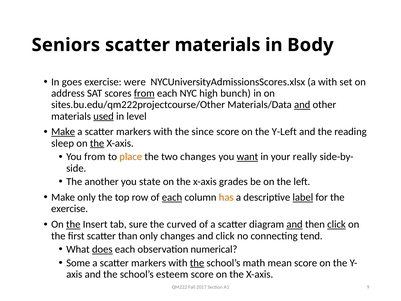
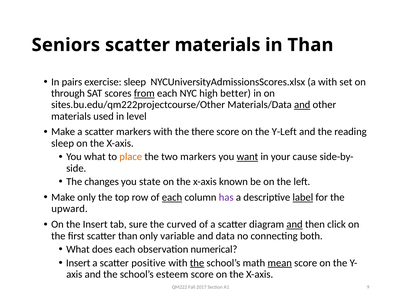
in Body: Body -> Than (310, 45)
goes: goes -> pairs (72, 82)
exercise were: were -> sleep (135, 82)
address: address -> through (68, 93)
bunch: bunch -> better (236, 93)
used underline: present -> none (104, 116)
Make underline: present -> none (63, 132)
since: since -> there (203, 132)
the underline: present -> none (97, 143)
You from: from -> what (95, 157)
two changes: changes -> markers (198, 157)
really: really -> cause (305, 157)
another: another -> changes (102, 182)
grades: grades -> known (233, 182)
has colour: orange -> purple (226, 197)
exercise: exercise -> upward (69, 209)
the underline: present -> none (73, 224)
click underline: present -> none (337, 224)
only changes: changes -> variable (178, 236)
and click: click -> data (225, 236)
tend: tend -> both (311, 236)
does underline: present -> none (102, 249)
Some: Some -> Insert (78, 263)
markers: markers -> positive (149, 263)
mean underline: none -> present (280, 263)
